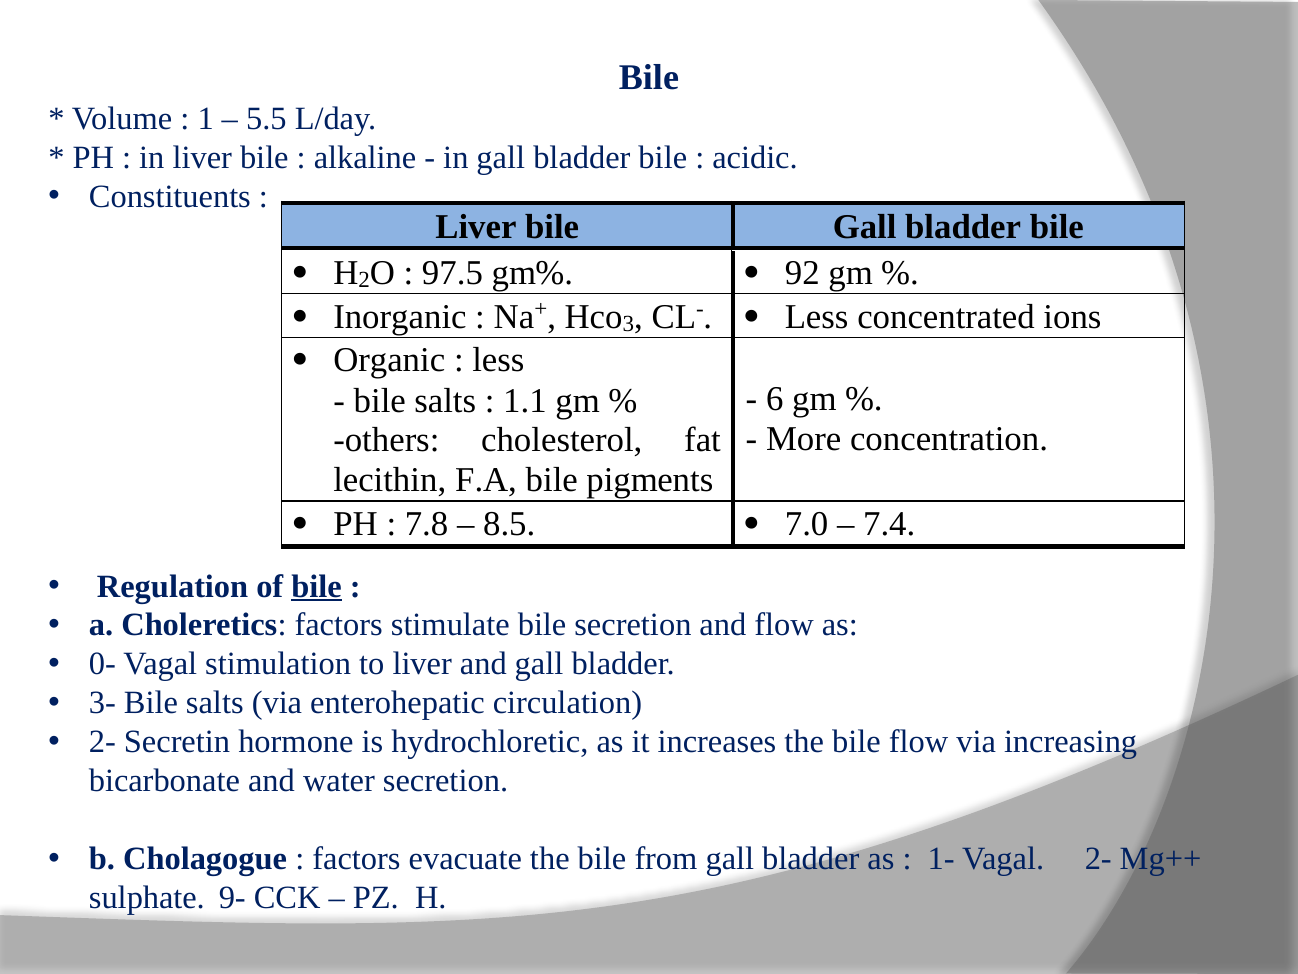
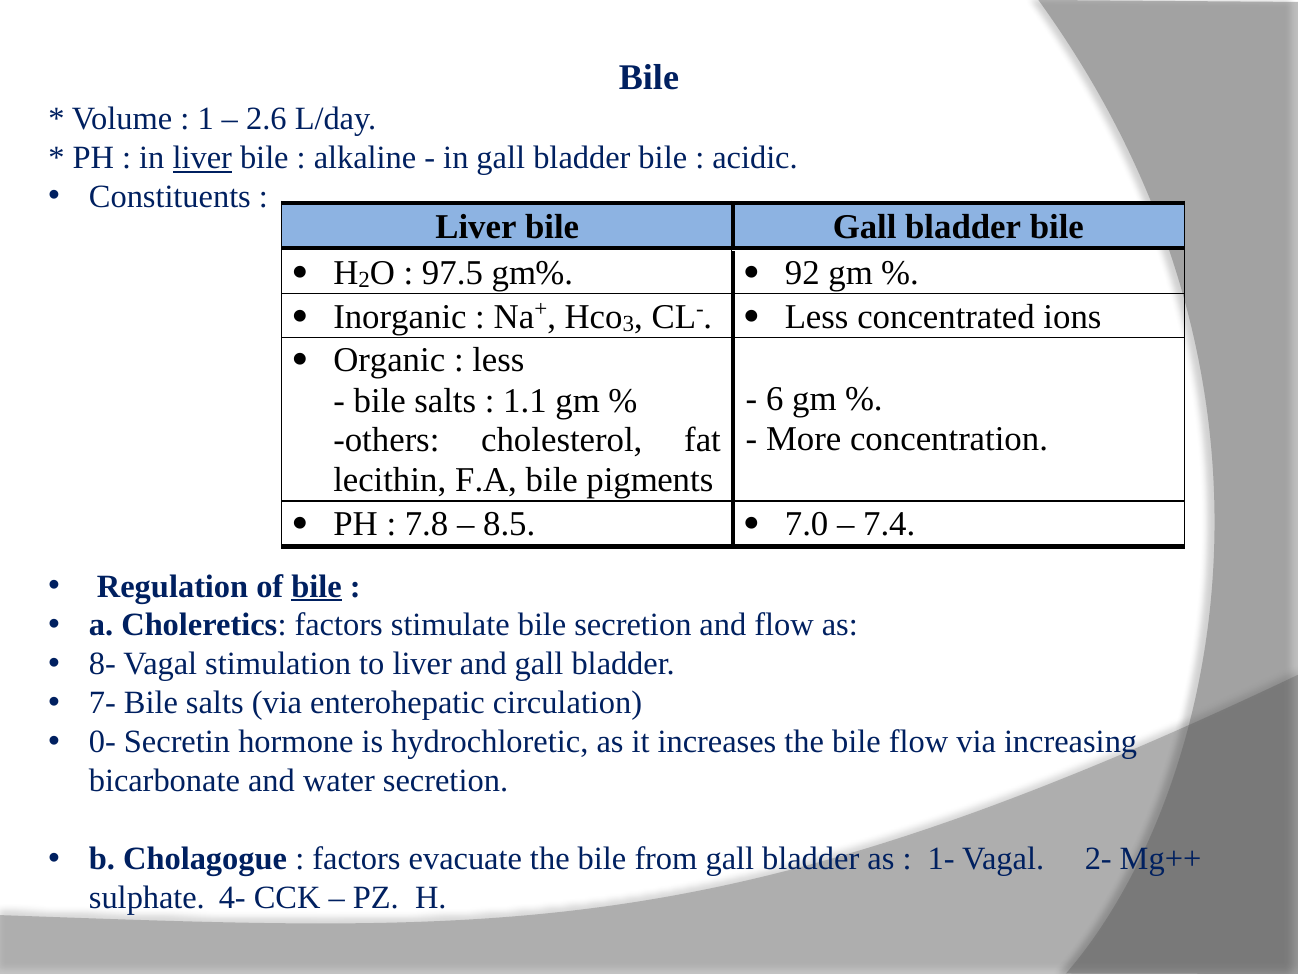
5.5: 5.5 -> 2.6 (266, 119)
liver underline: none -> present (202, 158)
0-: 0- -> 8- (102, 664)
3-: 3- -> 7- (102, 703)
2-: 2- -> 0- (102, 742)
9-: 9- -> 4- (232, 898)
